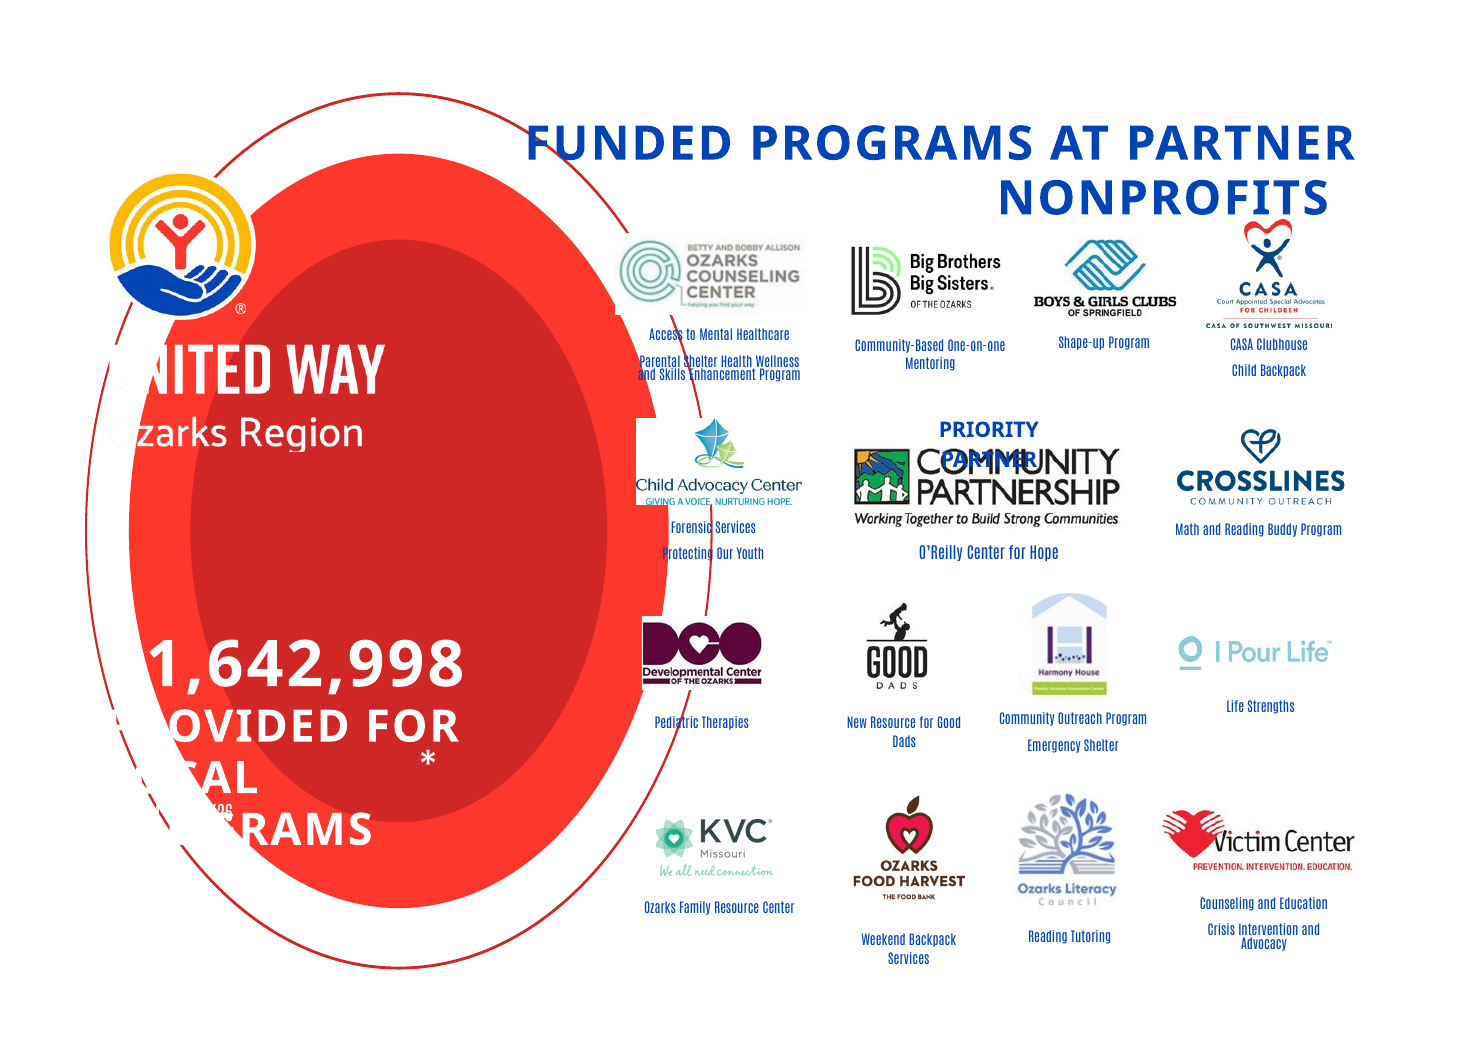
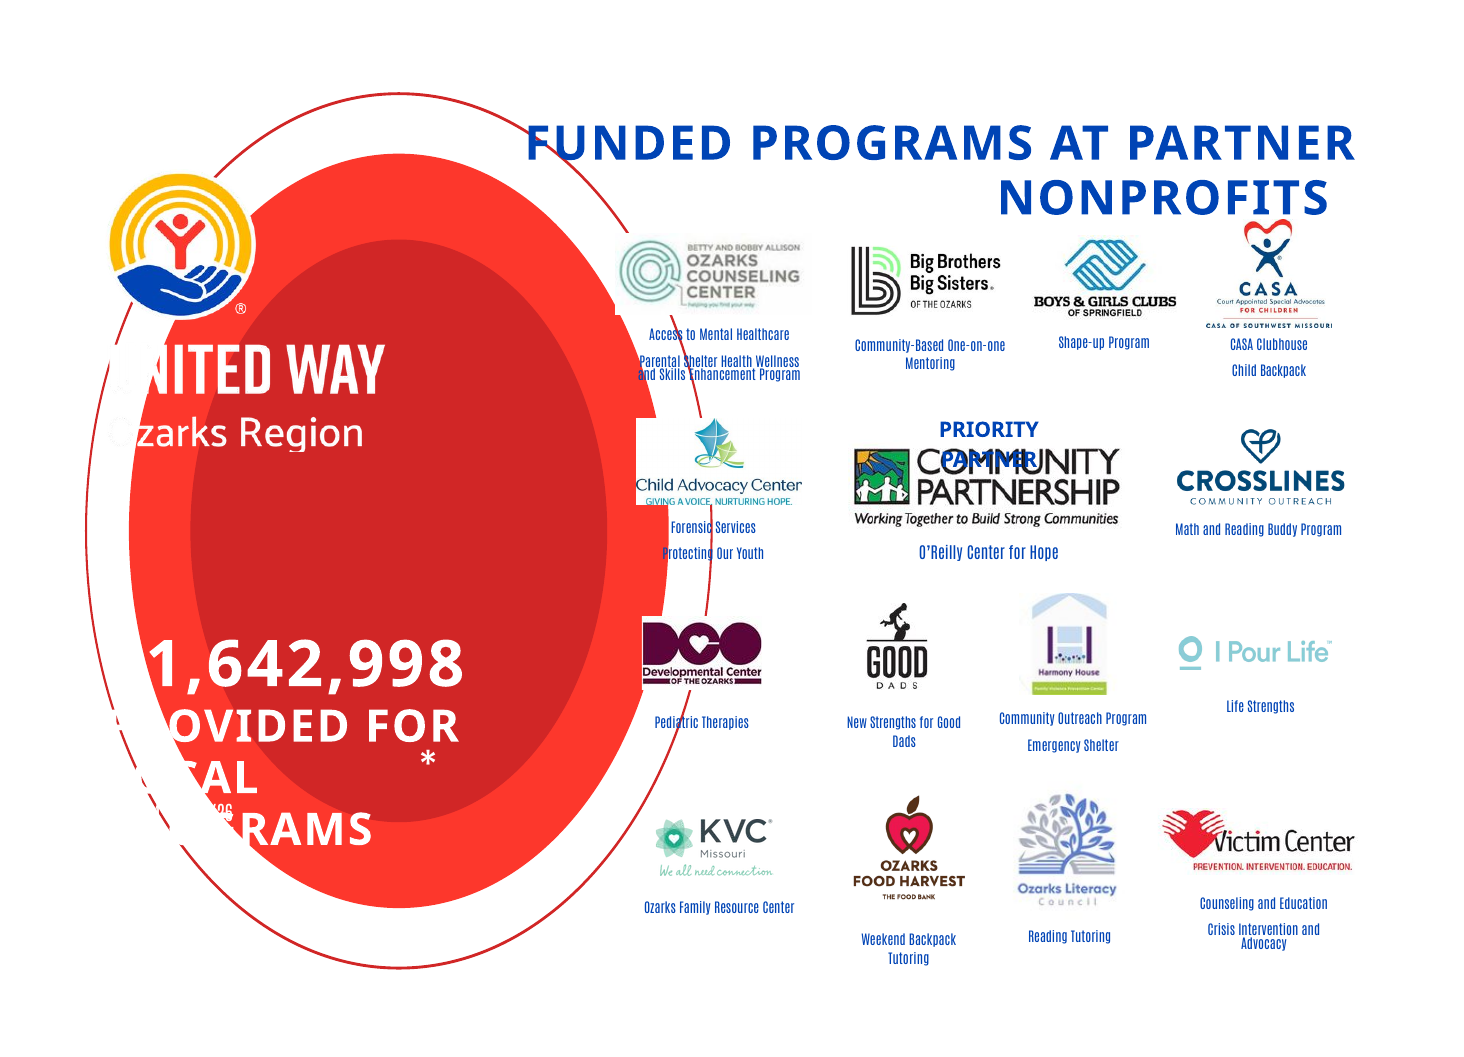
New Resource: Resource -> Strengths (893, 725)
Services: Services -> Tutoring (909, 960)
